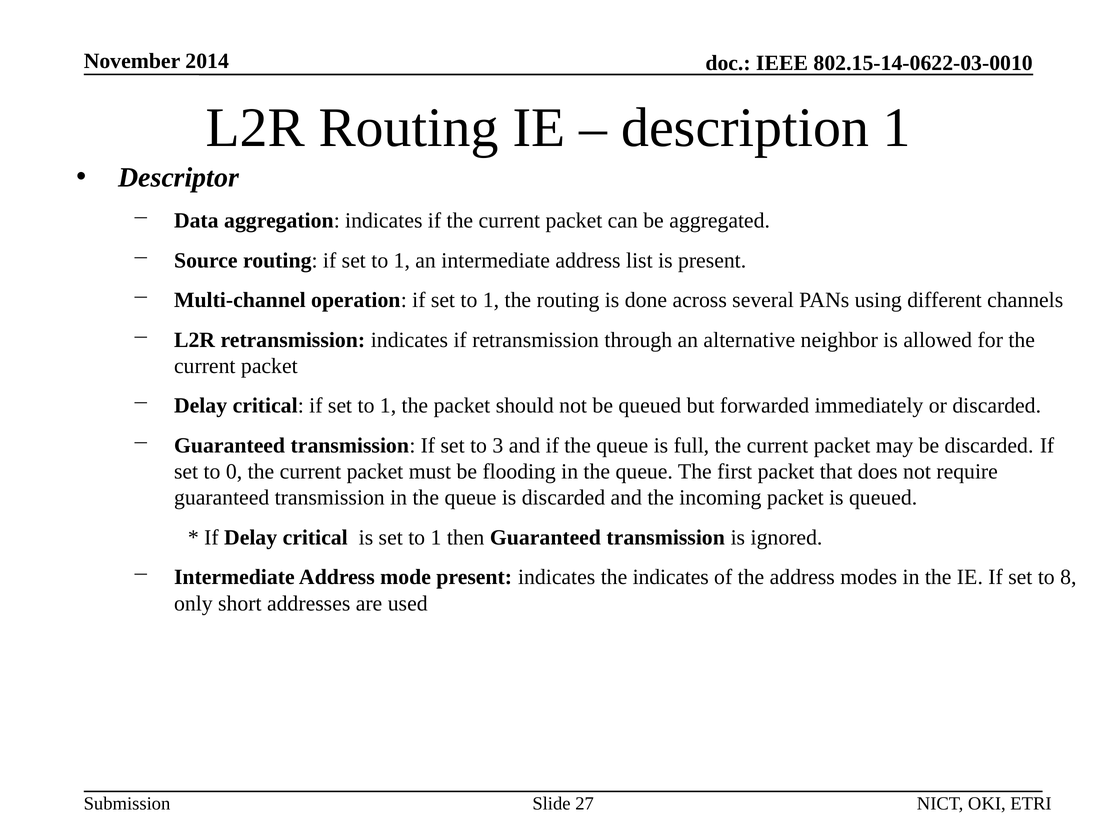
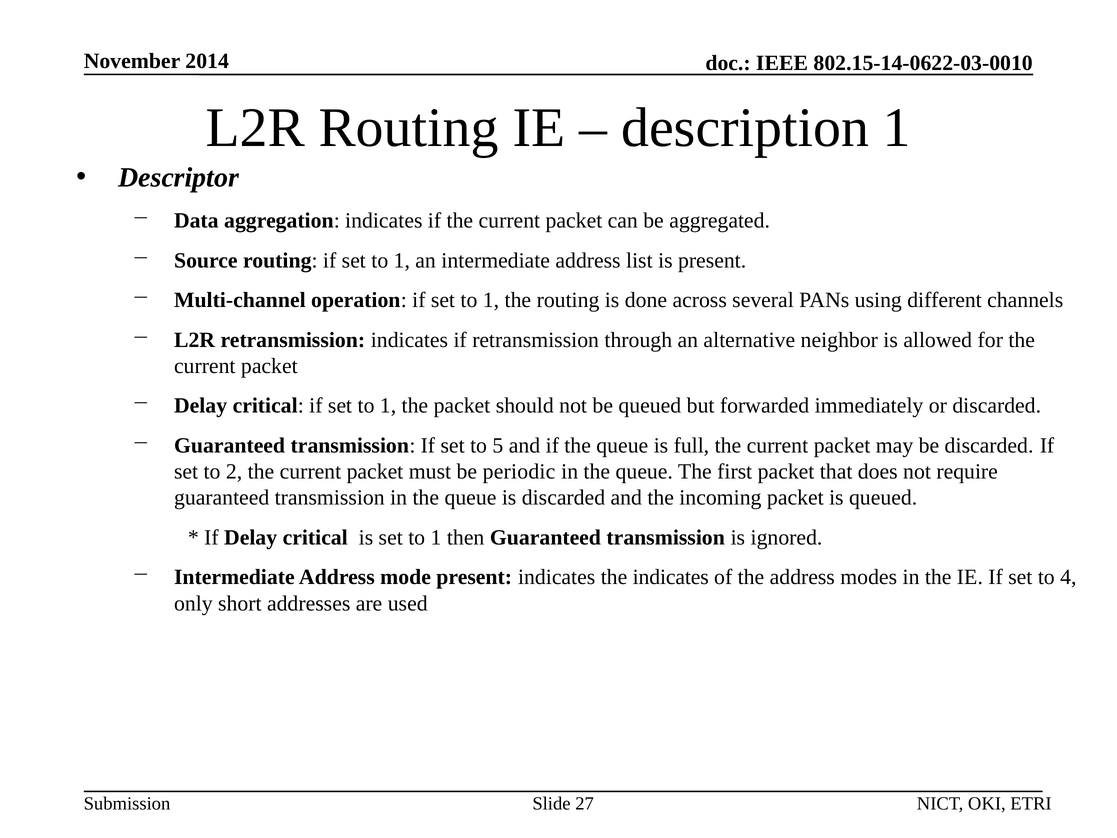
3: 3 -> 5 (498, 445)
0: 0 -> 2 (234, 472)
flooding: flooding -> periodic (519, 472)
8: 8 -> 4 (1068, 577)
